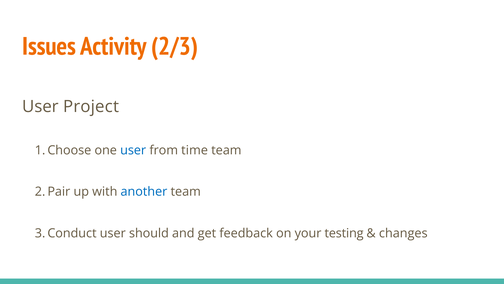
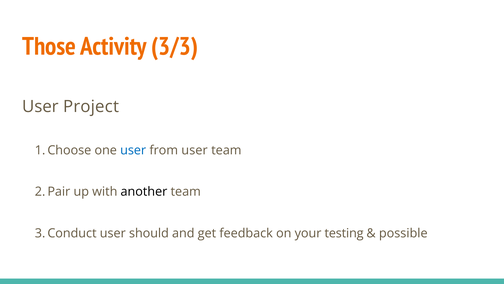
Issues: Issues -> Those (49, 46)
2/3: 2/3 -> 3/3 (175, 46)
from time: time -> user (195, 150)
another colour: blue -> black (144, 191)
changes: changes -> possible (403, 233)
